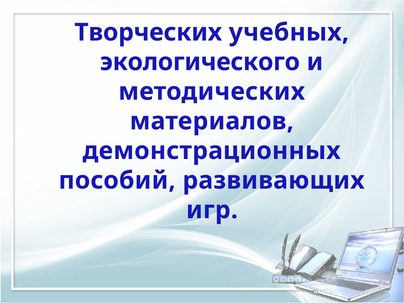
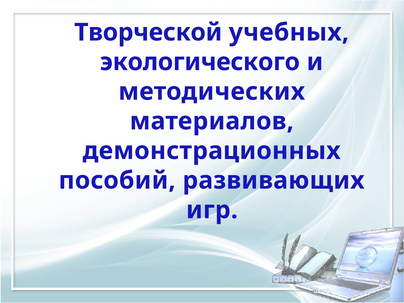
Творческих: Творческих -> Творческой (148, 32)
